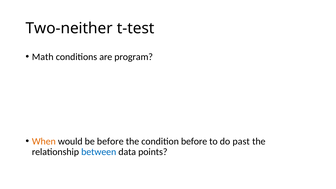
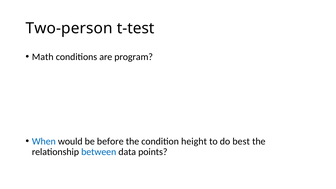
Two-neither: Two-neither -> Two-person (69, 28)
When colour: orange -> blue (44, 141)
condition before: before -> height (194, 141)
past: past -> best (241, 141)
